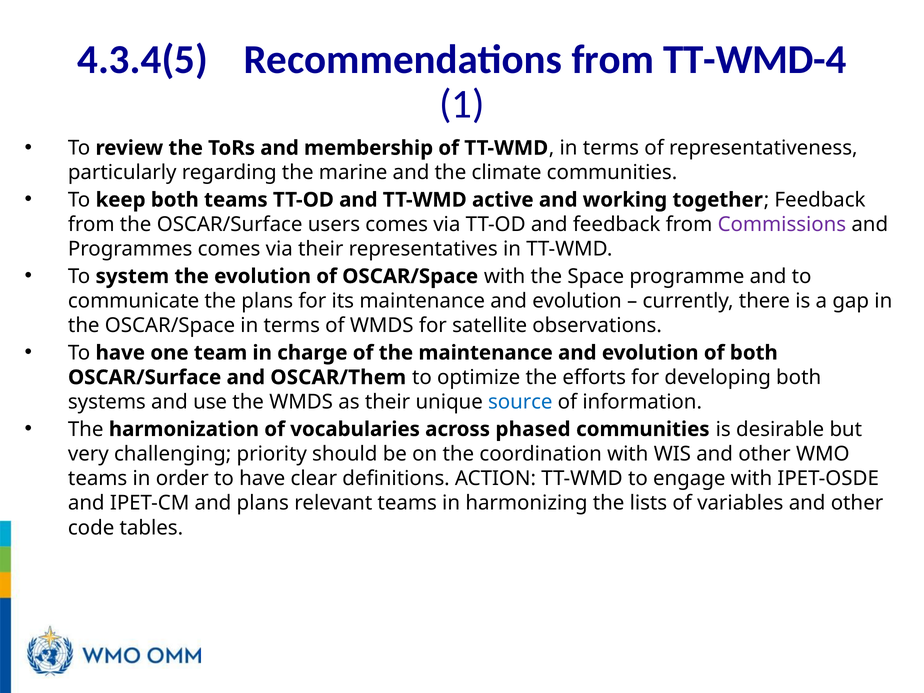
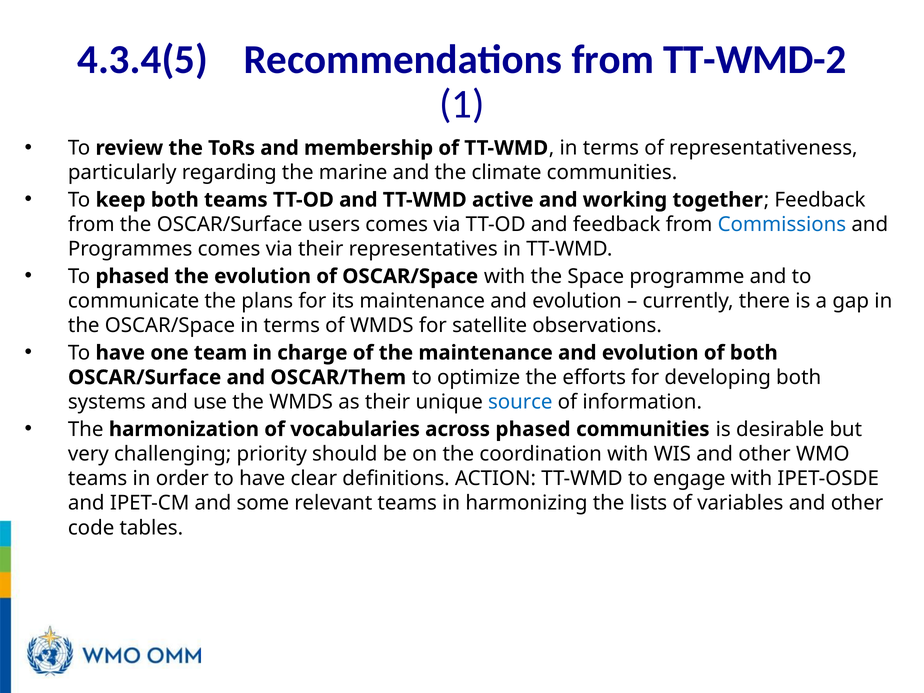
TT-WMD-4: TT-WMD-4 -> TT-WMD-2 (755, 60)
Commissions colour: purple -> blue (782, 224)
To system: system -> phased (132, 276)
and plans: plans -> some (263, 503)
